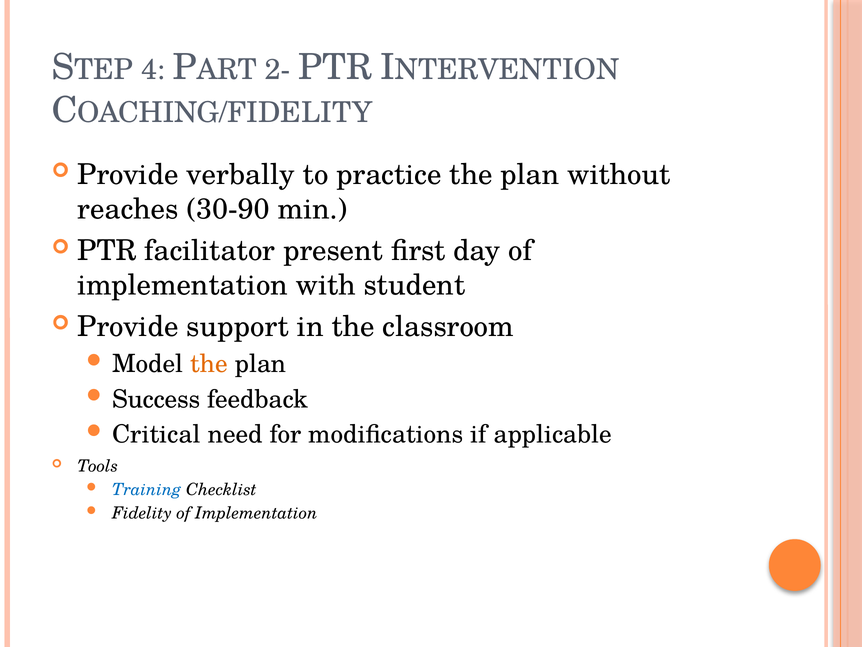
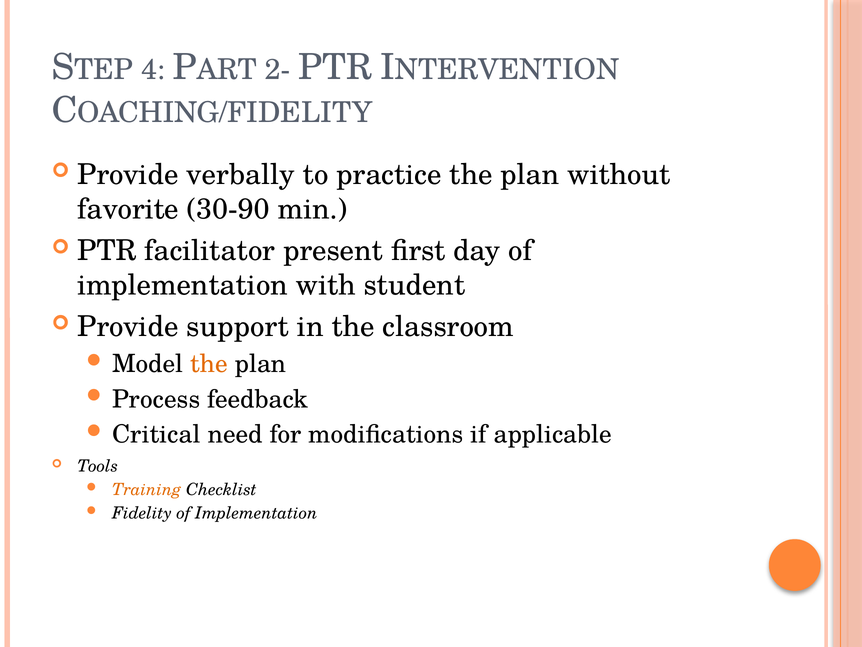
reaches: reaches -> favorite (128, 209)
Success: Success -> Process (156, 399)
Training colour: blue -> orange (147, 489)
